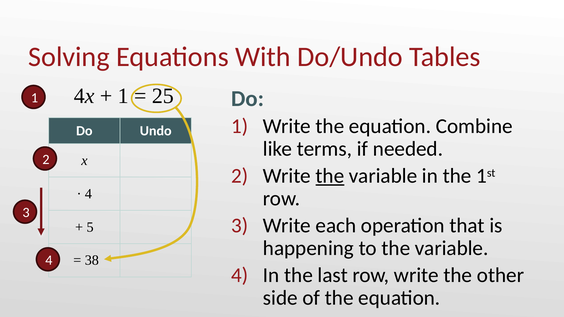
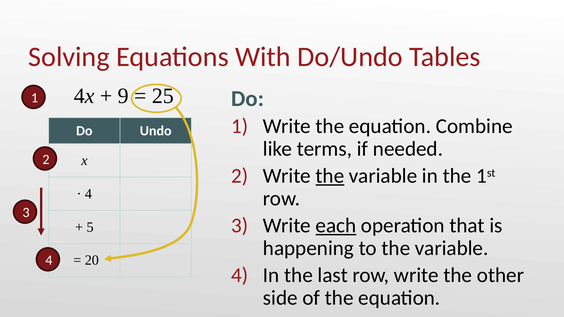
1: 1 -> 9 (123, 96)
each underline: none -> present (336, 226)
38: 38 -> 20 (92, 261)
